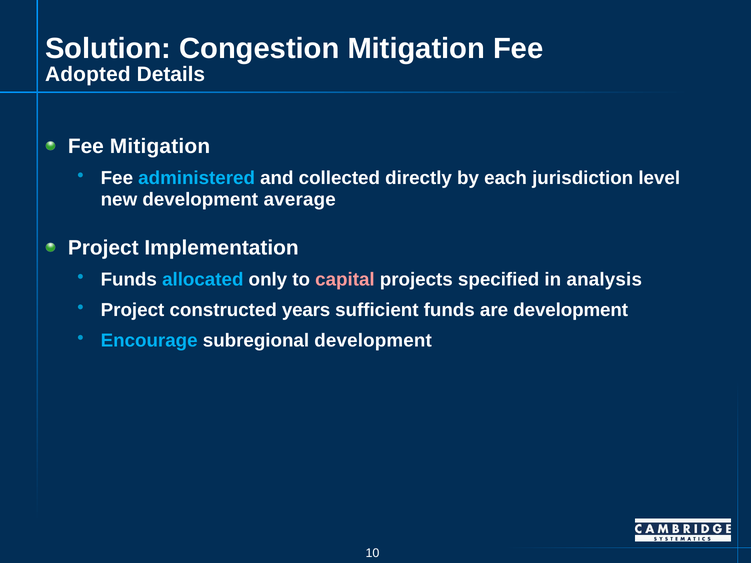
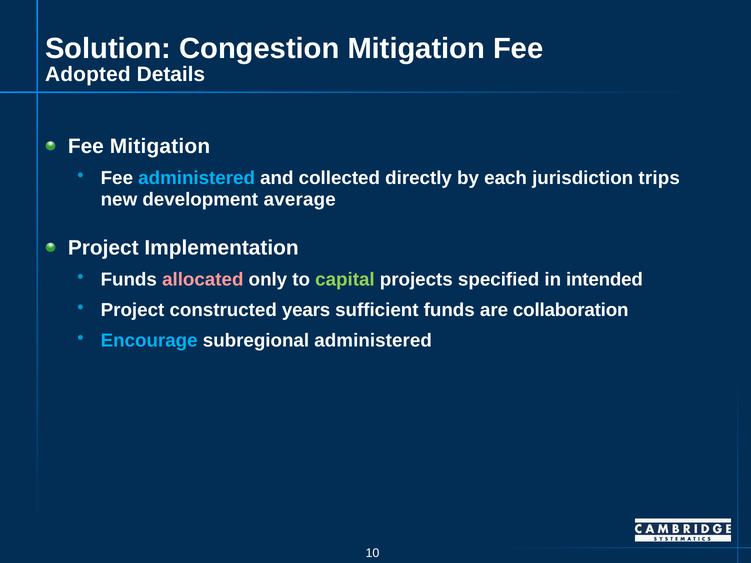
level: level -> trips (659, 178)
allocated colour: light blue -> pink (203, 280)
capital colour: pink -> light green (345, 280)
analysis: analysis -> intended (604, 280)
are development: development -> collaboration (571, 310)
subregional development: development -> administered (373, 341)
